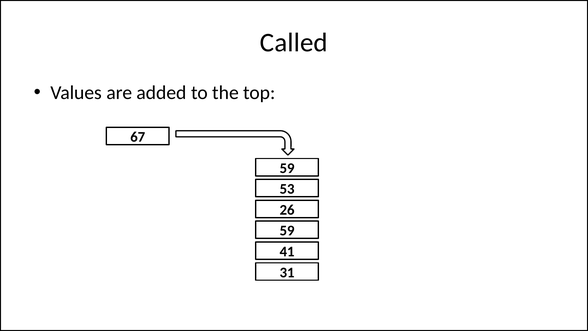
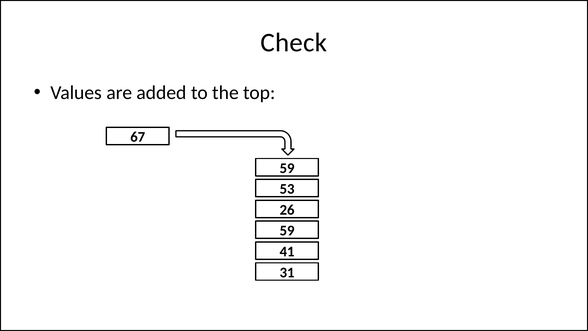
Called: Called -> Check (294, 43)
